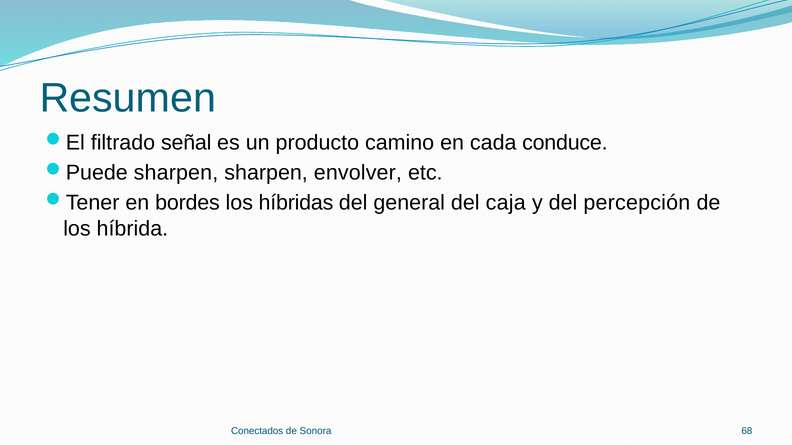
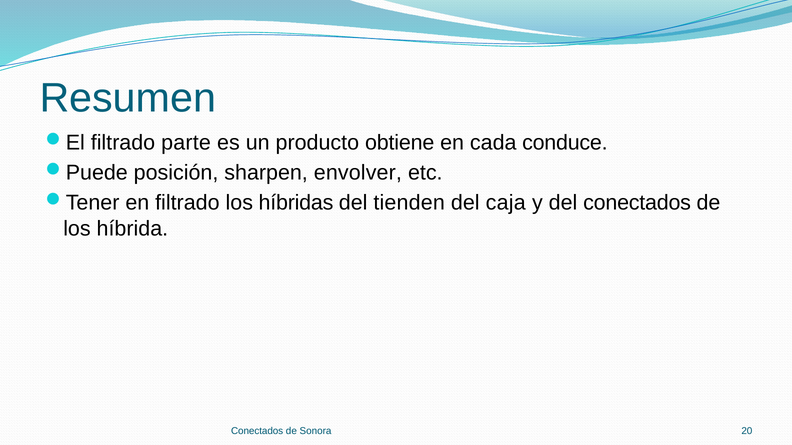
señal: señal -> parte (186, 143)
camino: camino -> obtiene (400, 143)
sharpen: sharpen -> posición (176, 173)
en bordes: bordes -> filtrado (187, 203)
general: general -> tienden (409, 203)
del percepción: percepción -> conectados (637, 203)
68: 68 -> 20 (747, 431)
